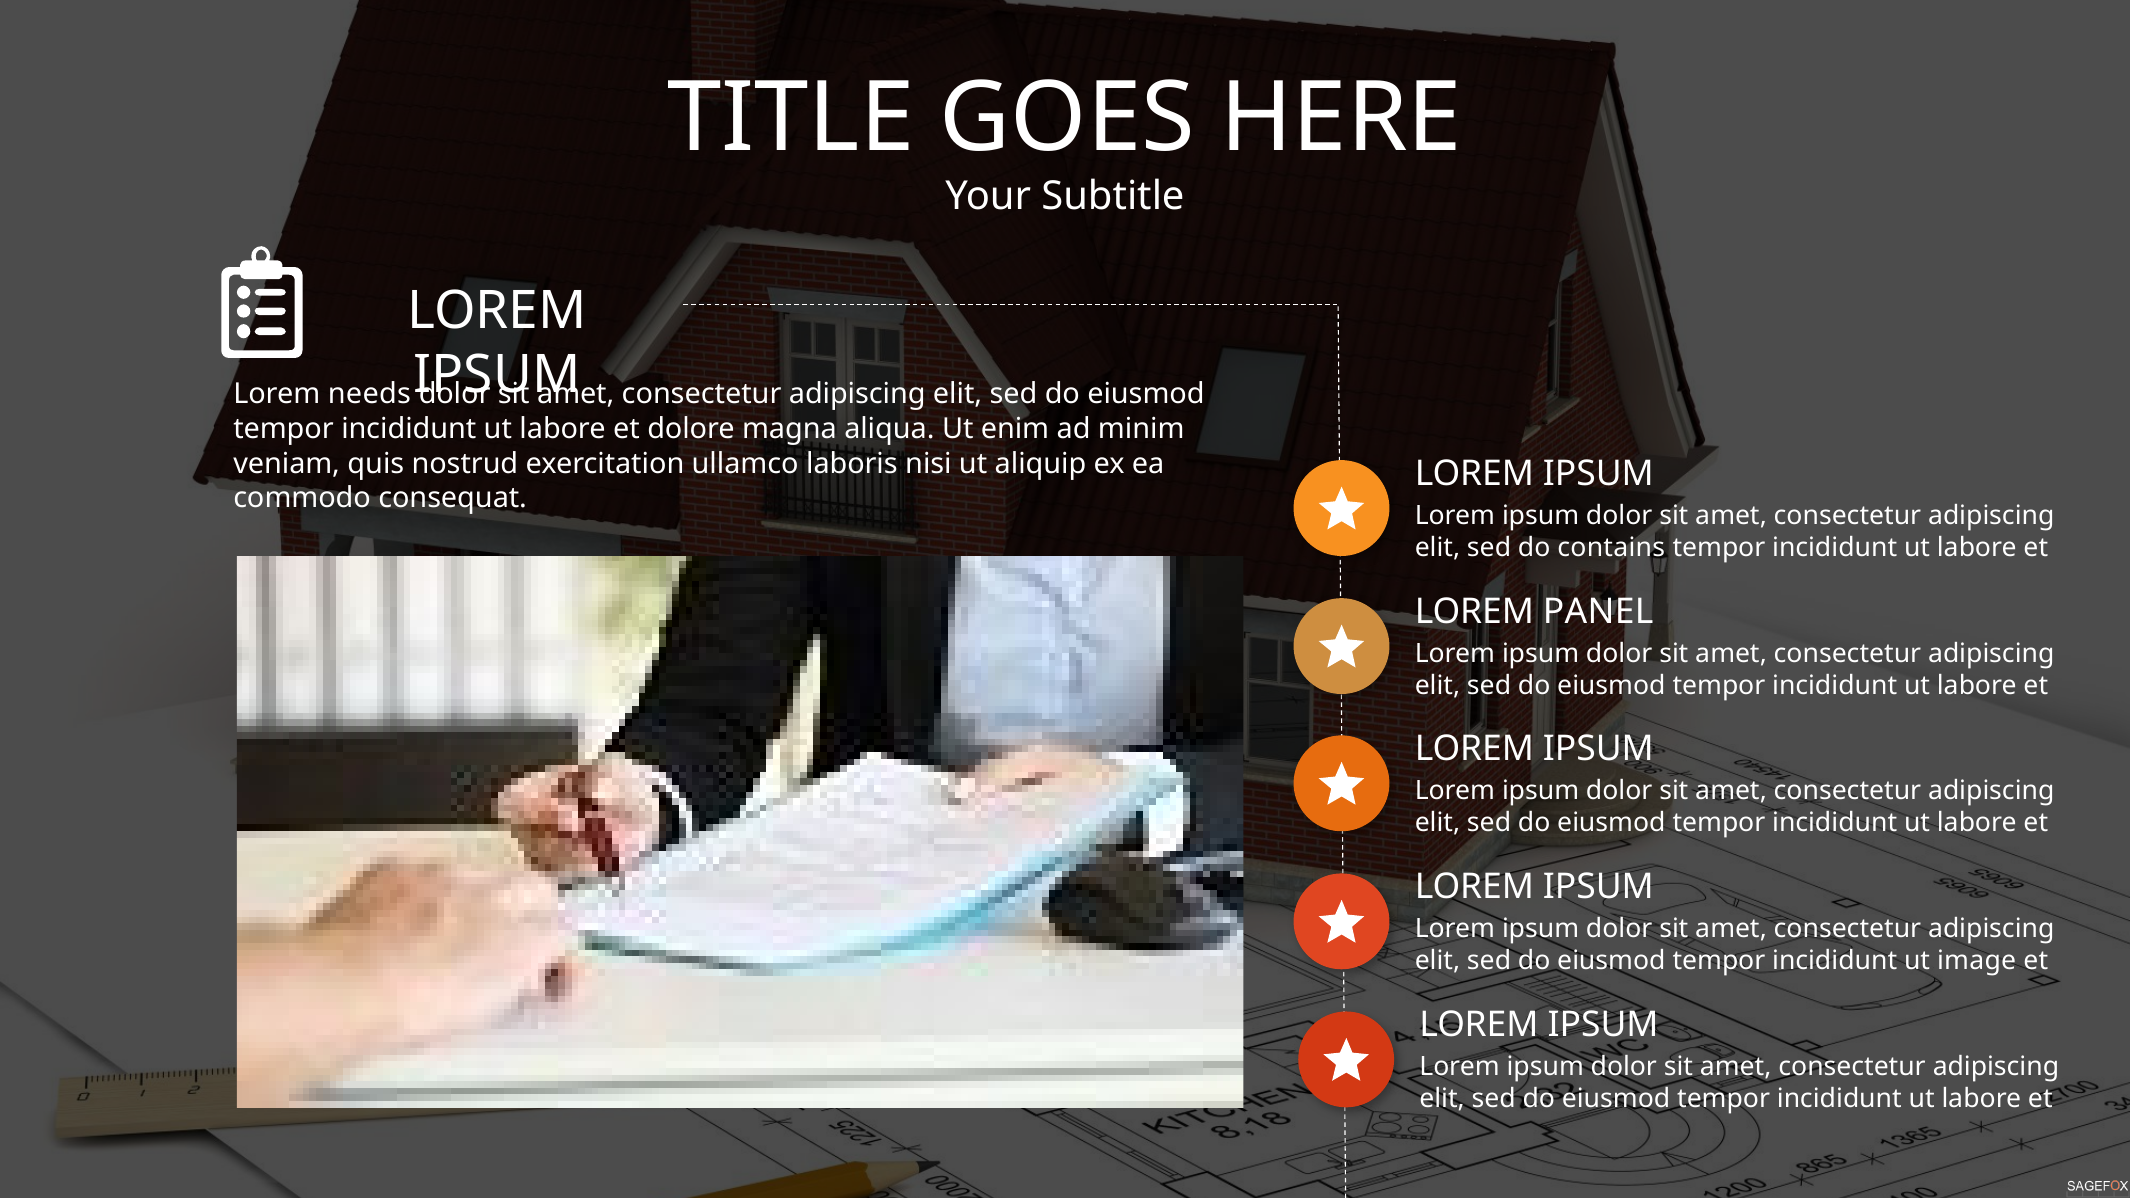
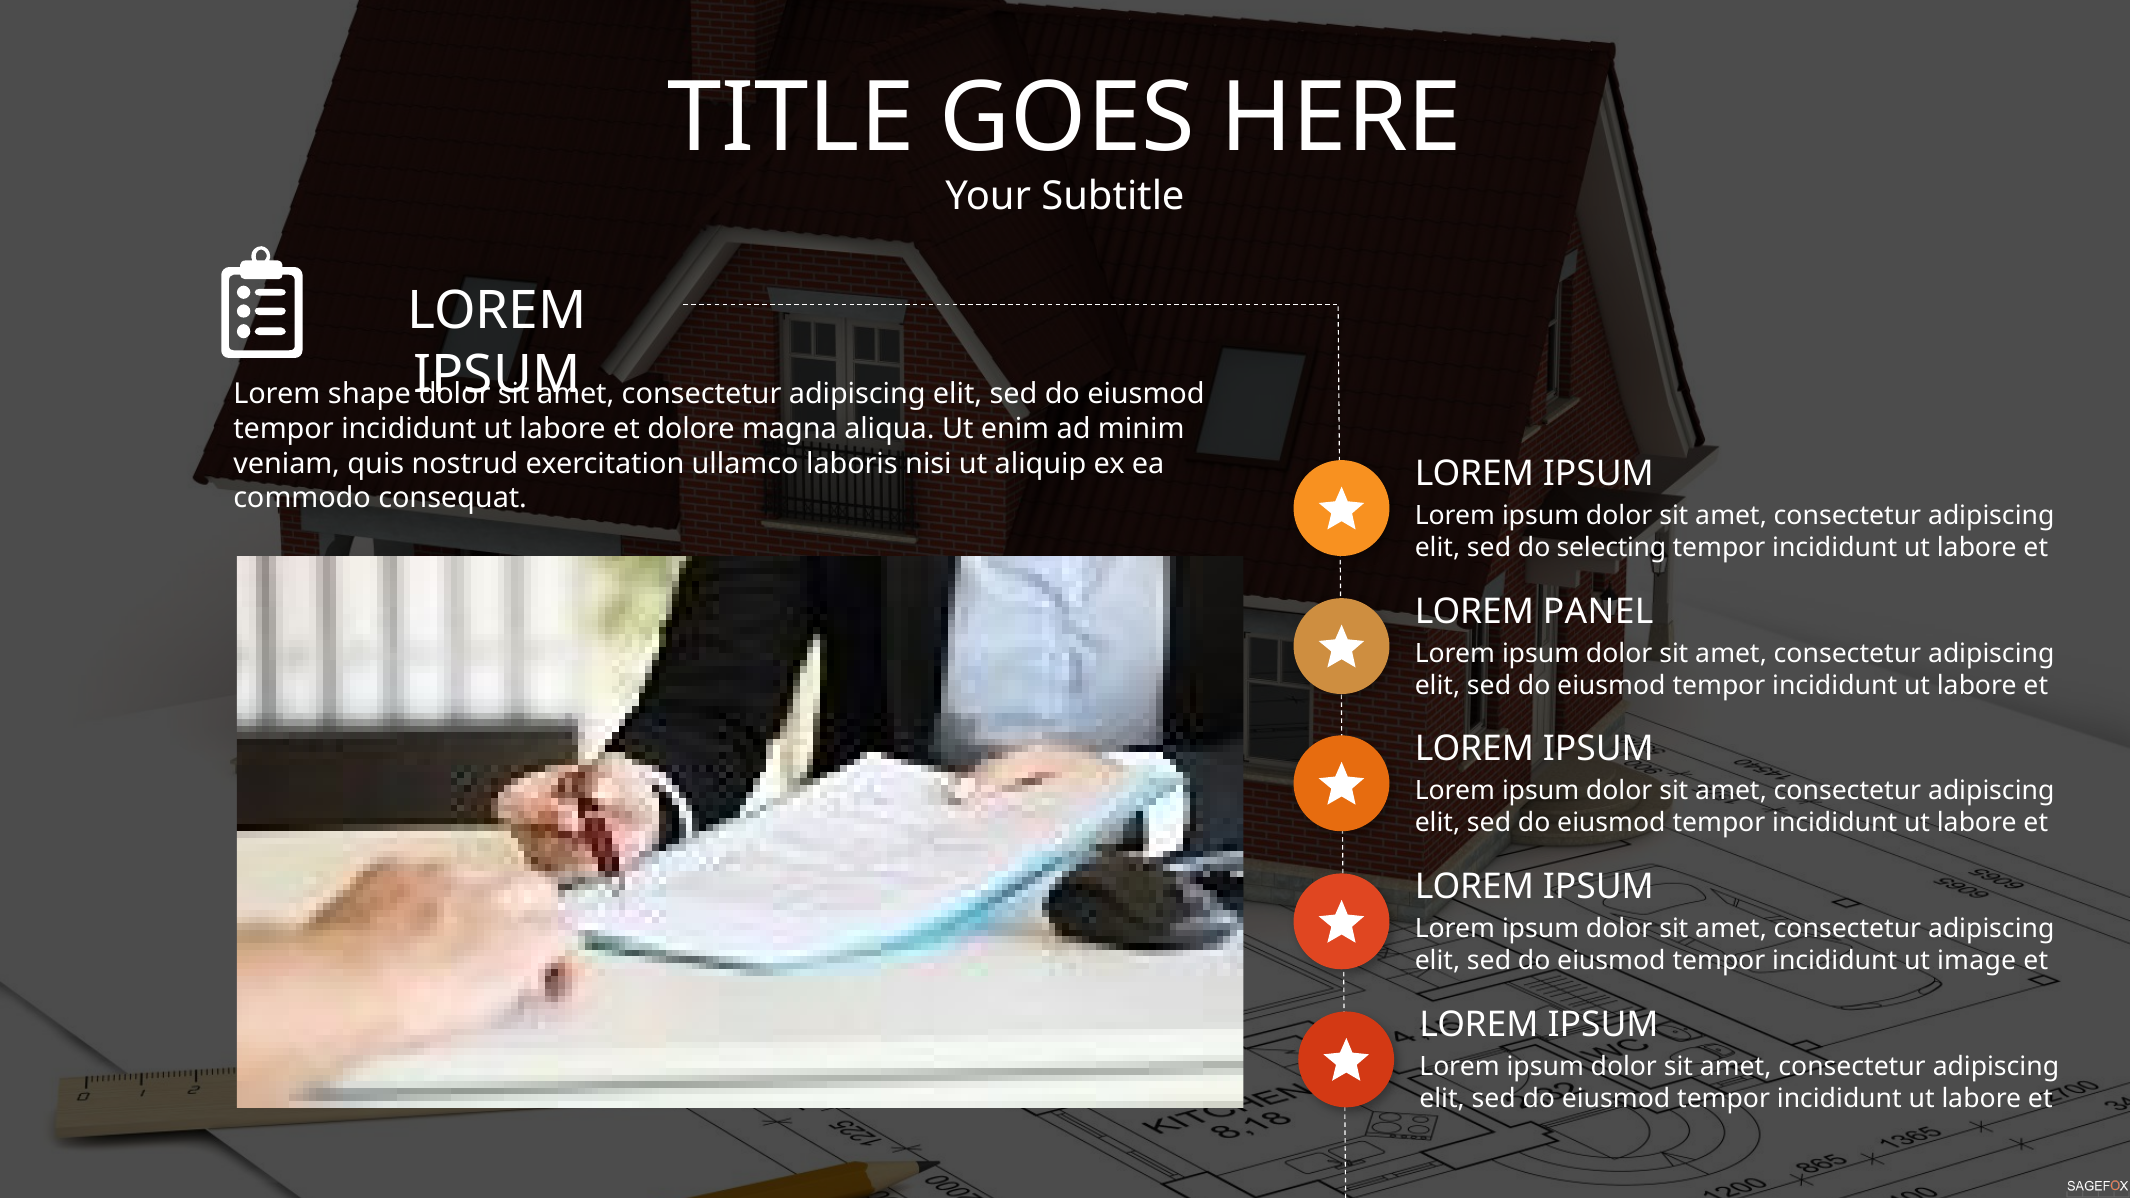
needs: needs -> shape (369, 394)
contains: contains -> selecting (1612, 547)
